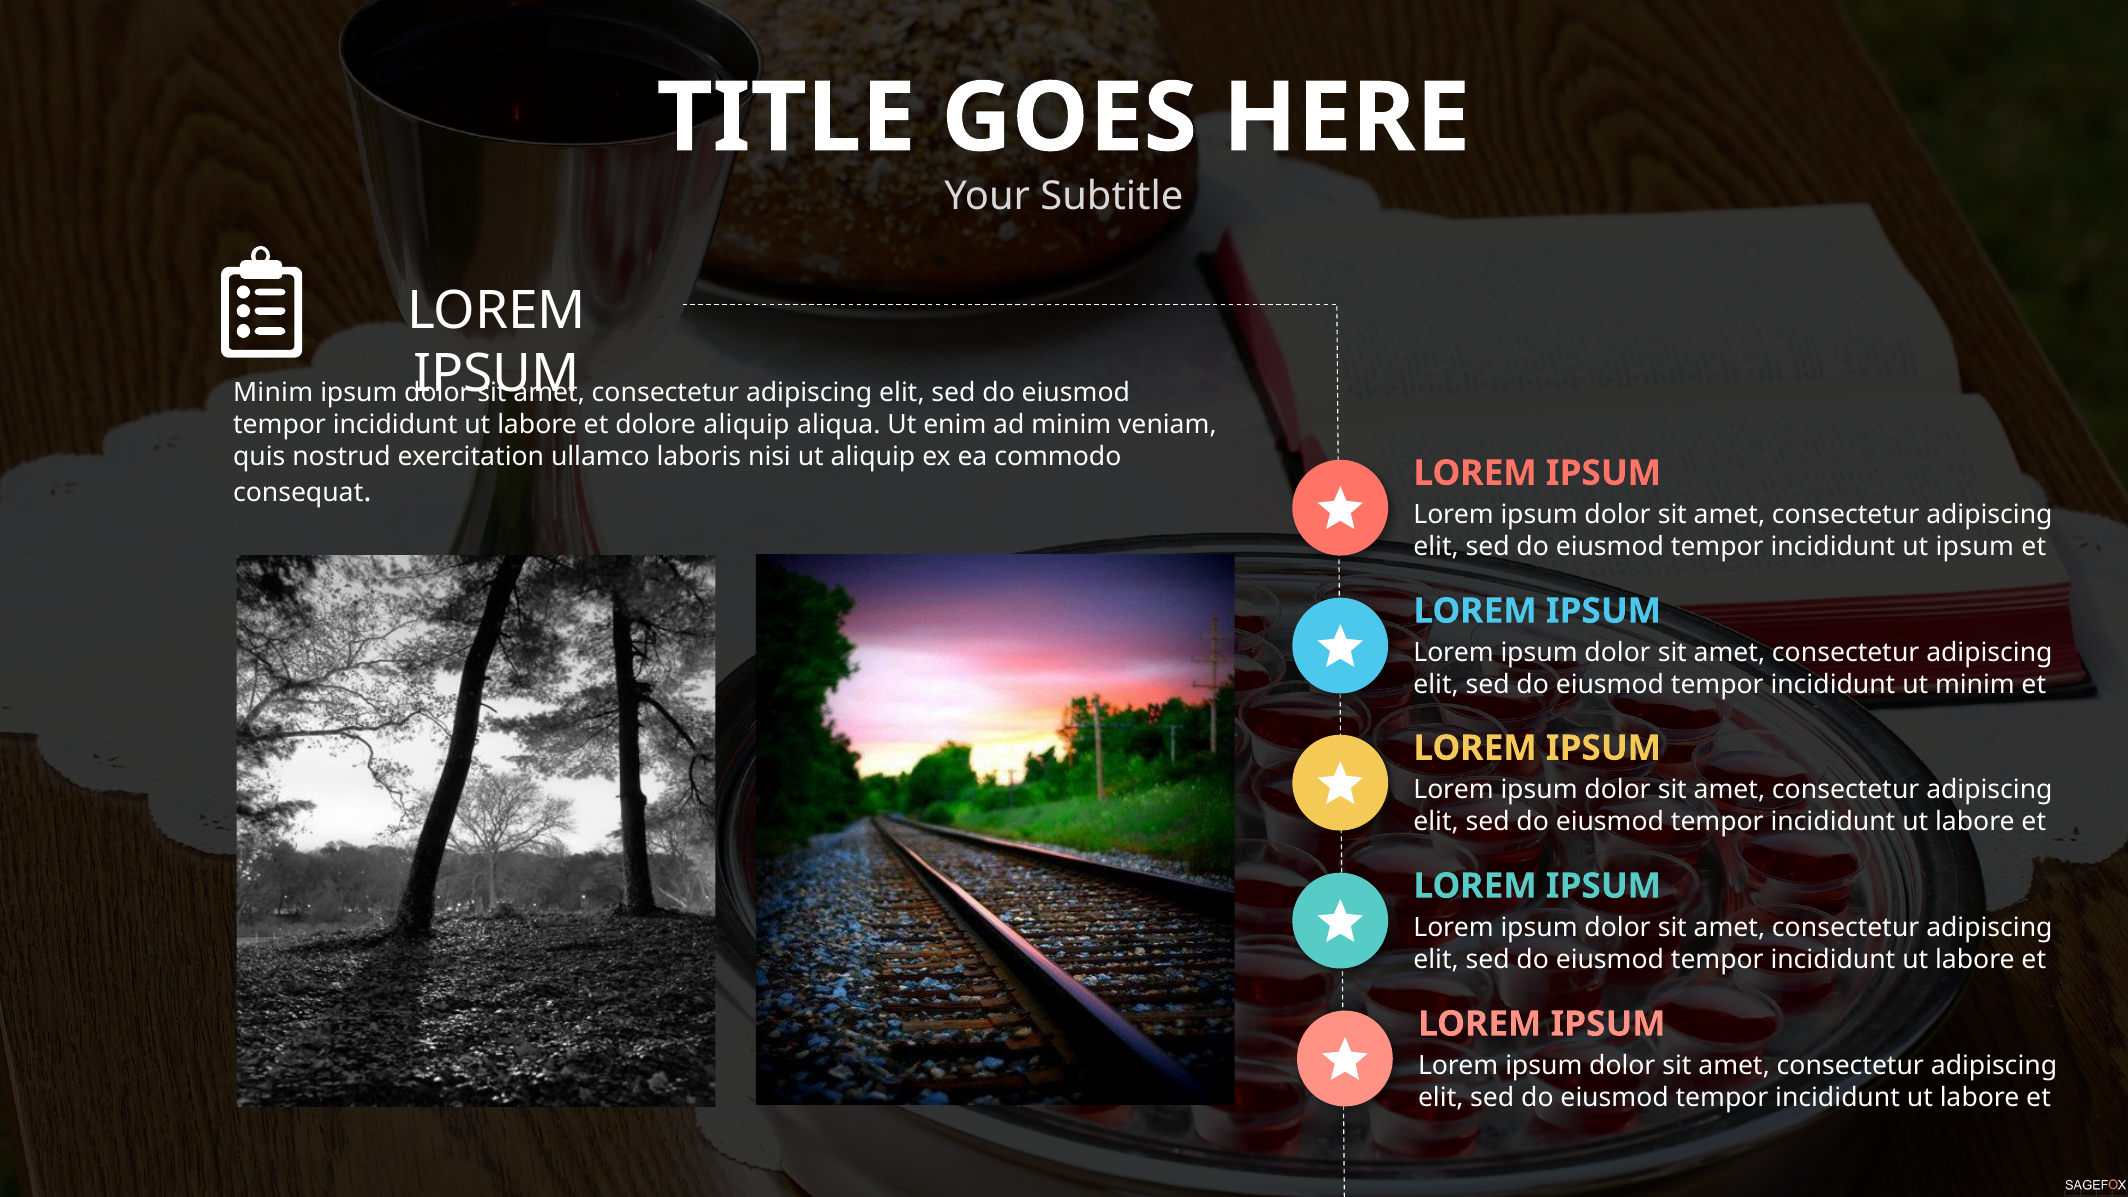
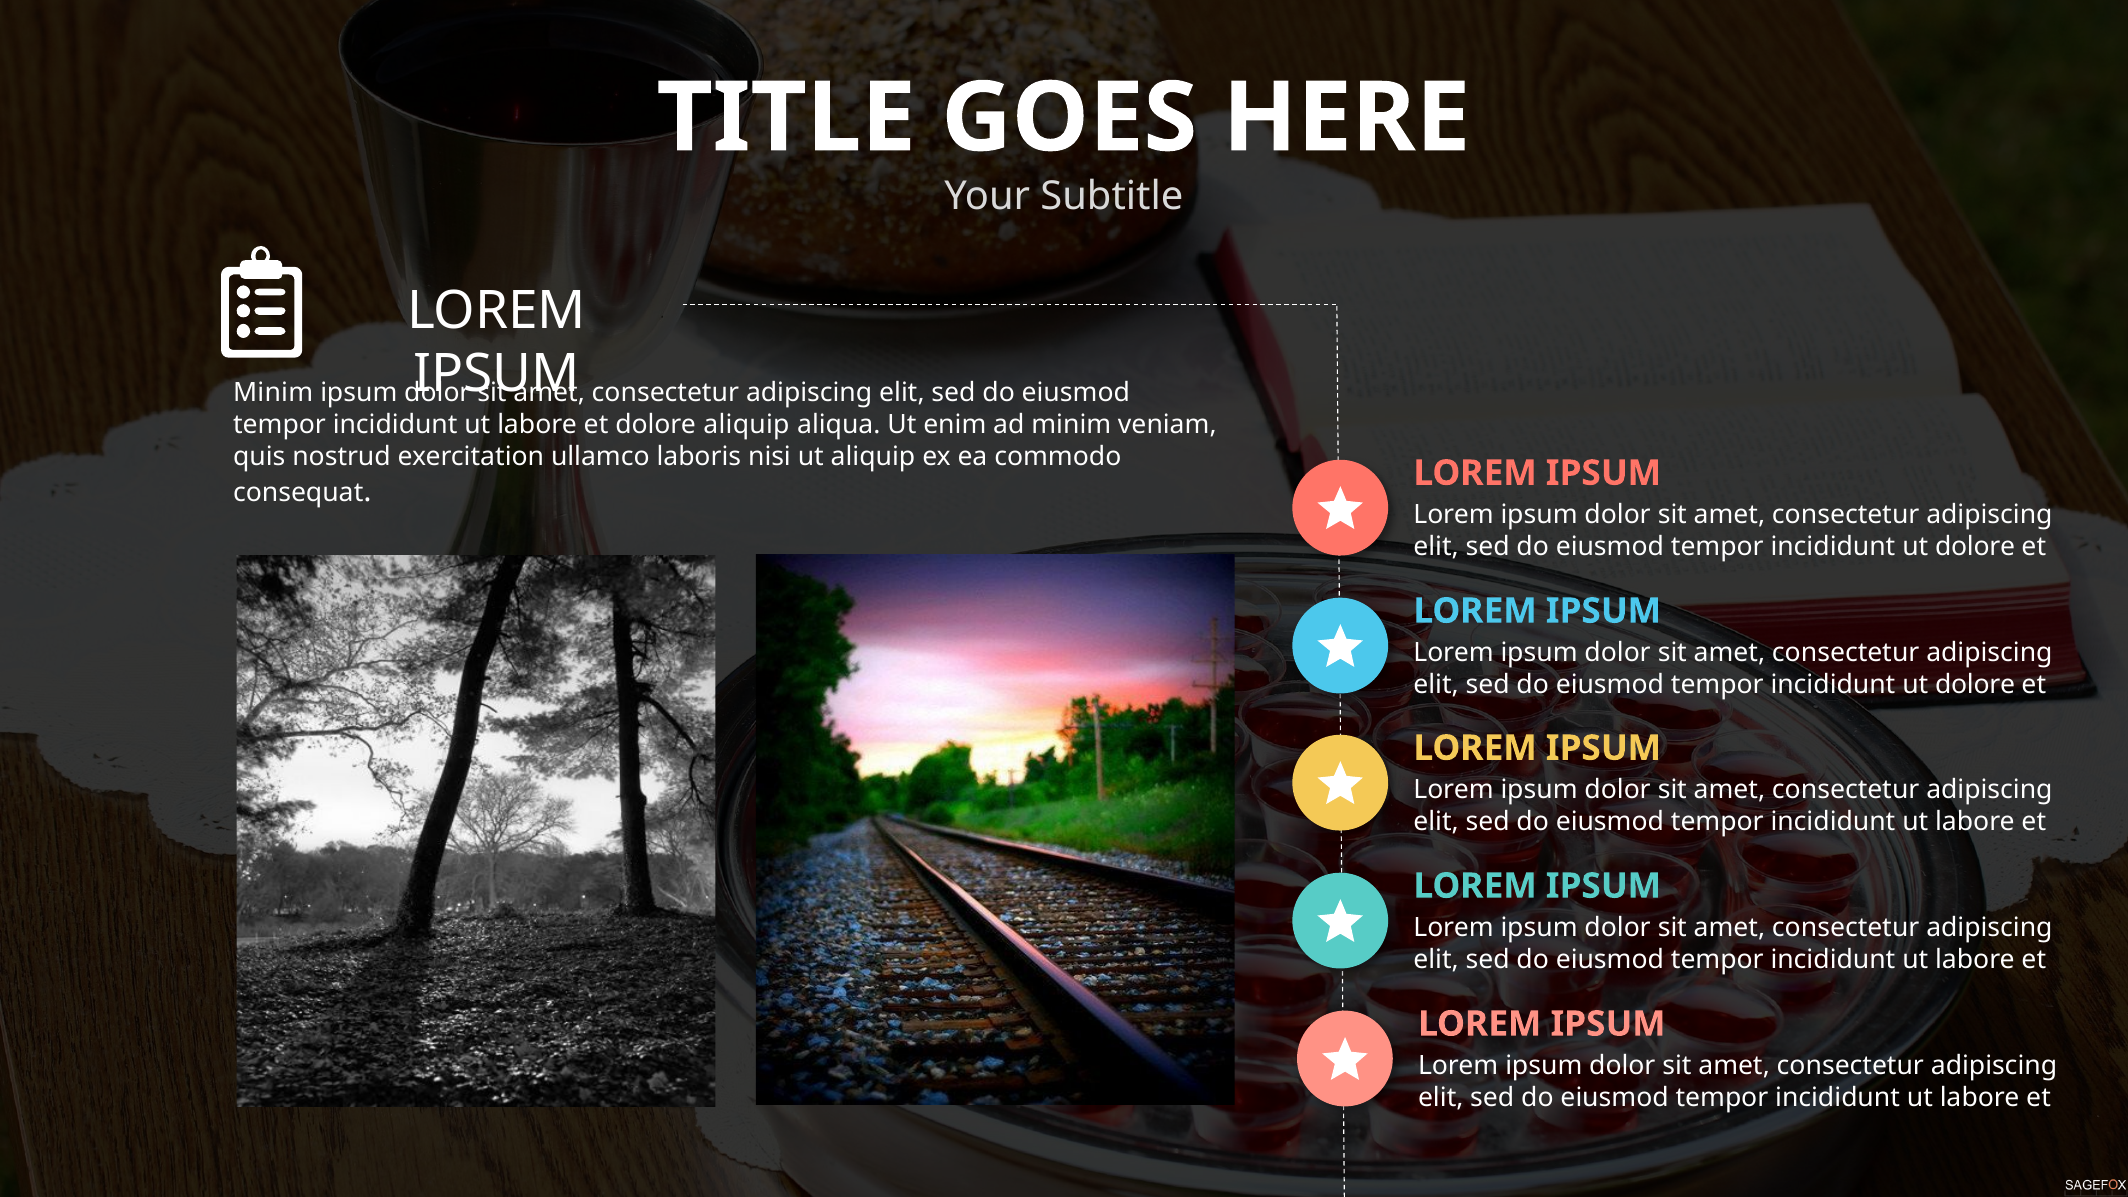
ipsum: ipsum -> dolore (1975, 547)
minim: minim -> dolore (1975, 685)
